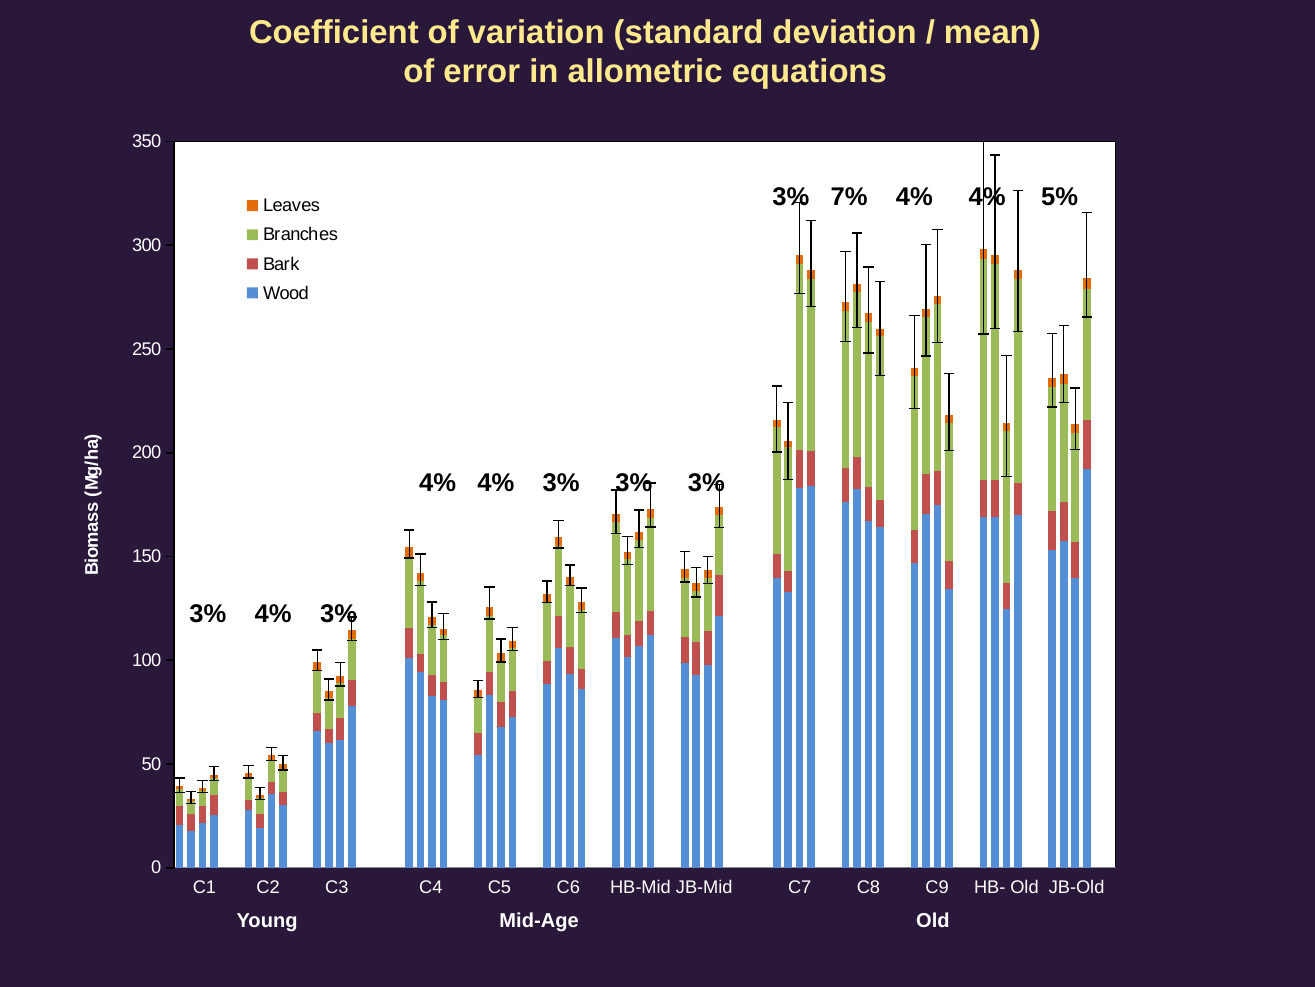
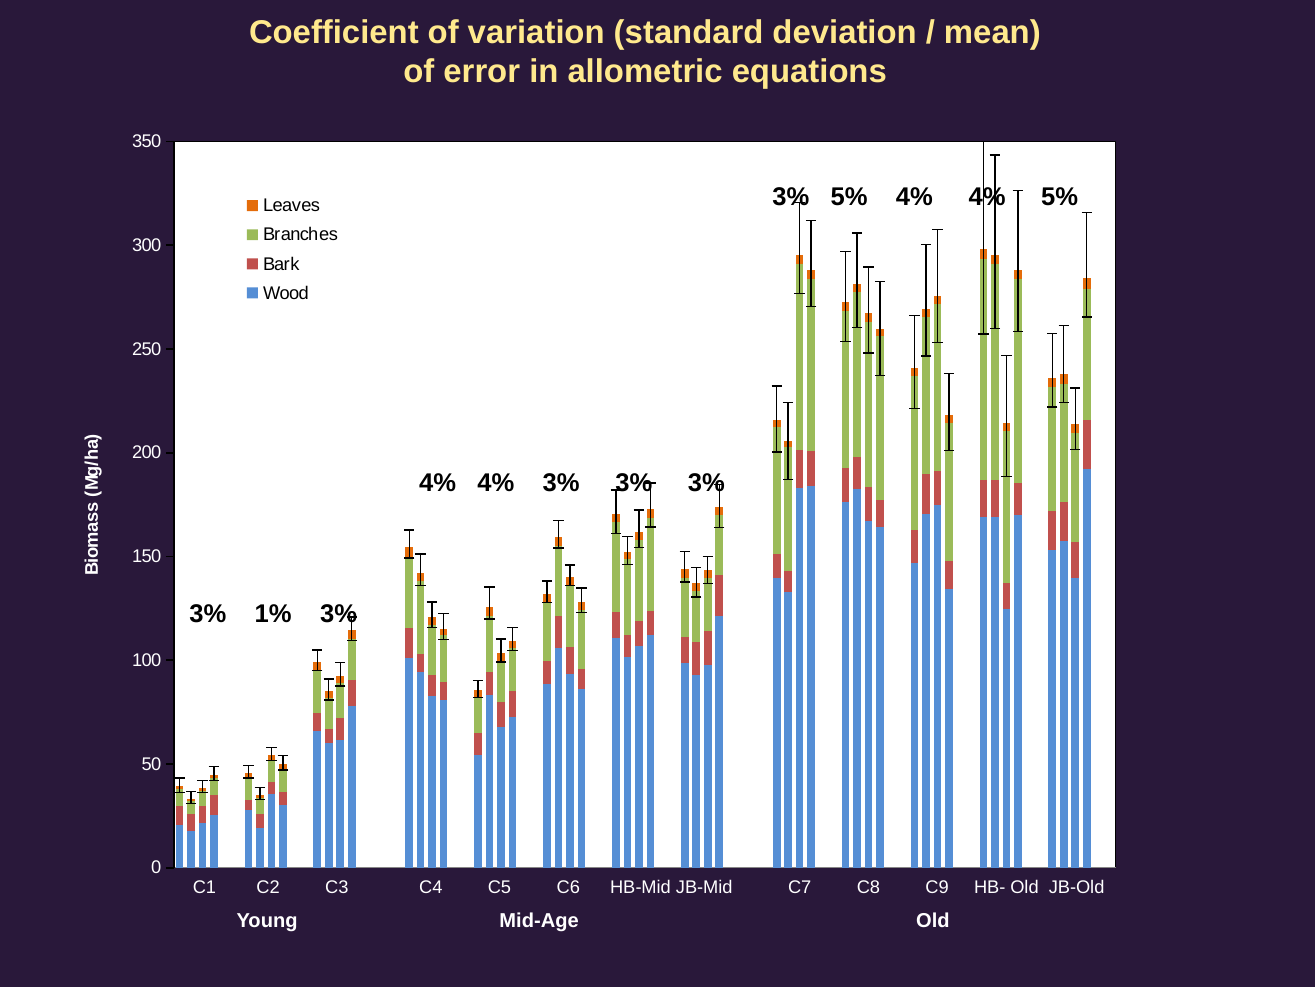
3% 7%: 7% -> 5% (849, 197)
4%: 4% -> 1% (273, 614)
